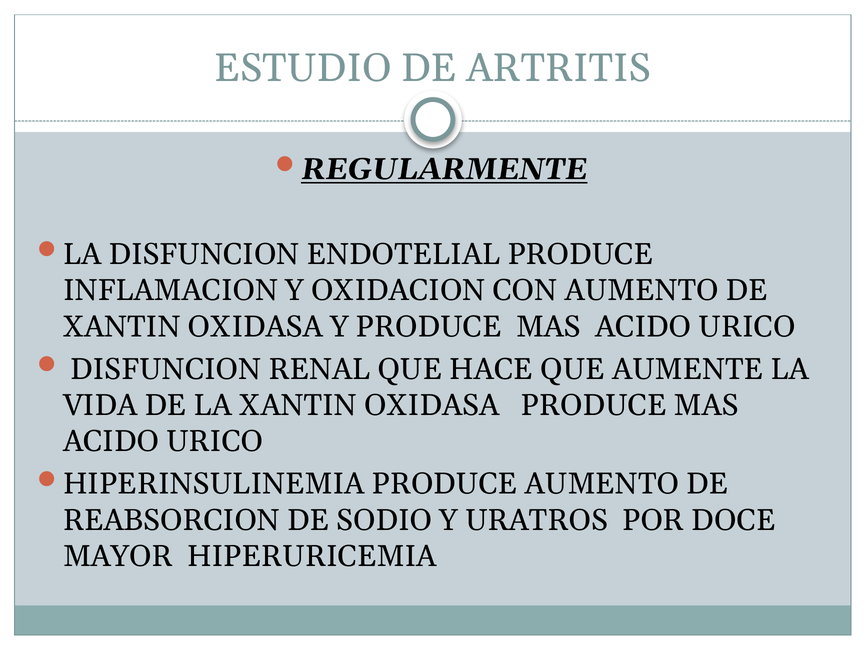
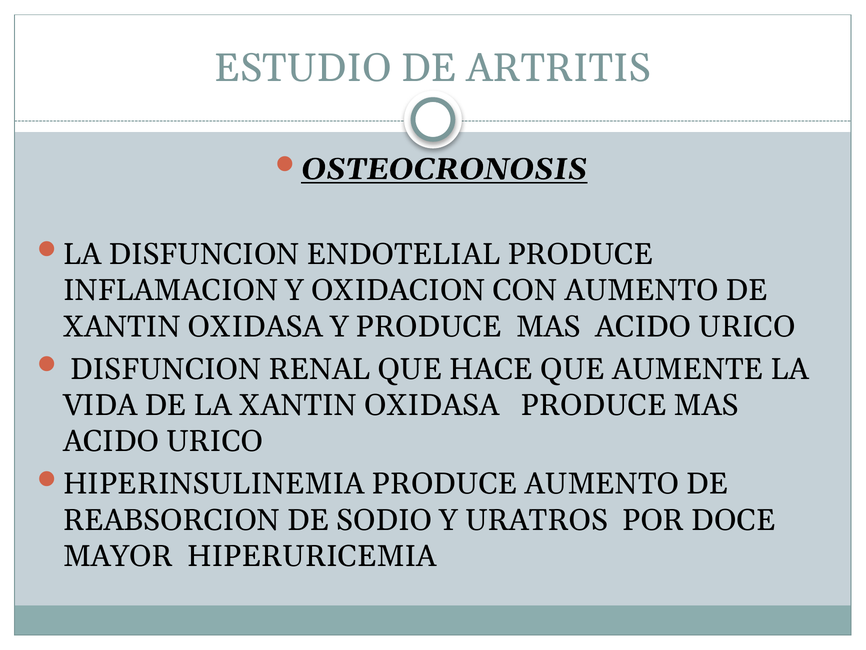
REGULARMENTE: REGULARMENTE -> OSTEOCRONOSIS (444, 169)
